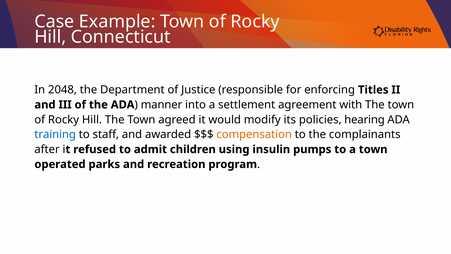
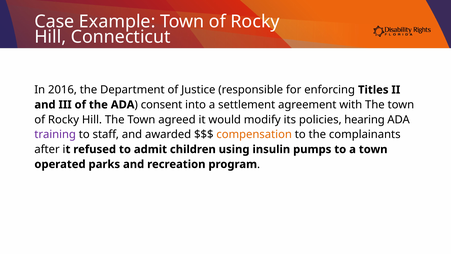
2048: 2048 -> 2016 (62, 90)
manner: manner -> consent (162, 105)
training colour: blue -> purple (55, 134)
